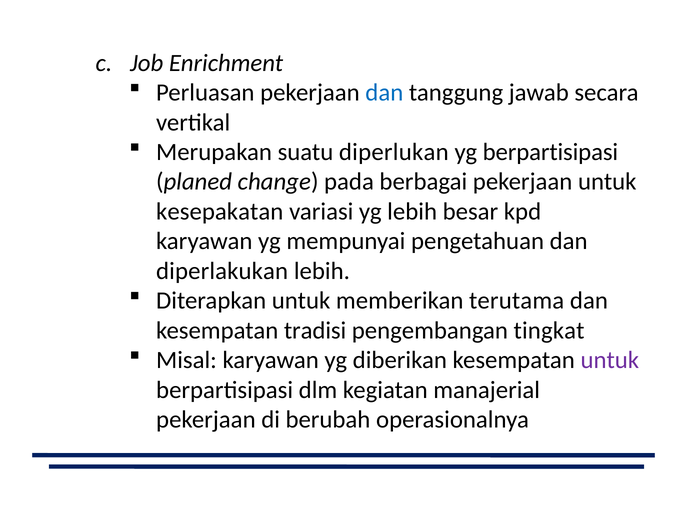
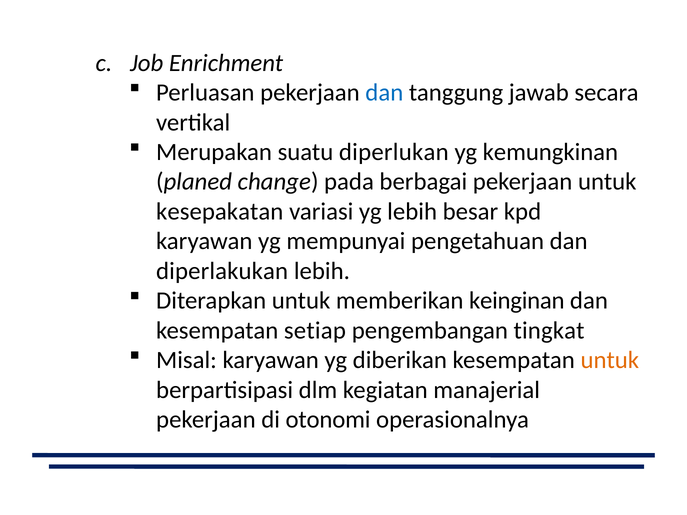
yg berpartisipasi: berpartisipasi -> kemungkinan (550, 152)
terutama: terutama -> keinginan (517, 301)
tradisi: tradisi -> setiap (315, 331)
untuk colour: purple -> orange (610, 360)
berubah: berubah -> otonomi (328, 420)
